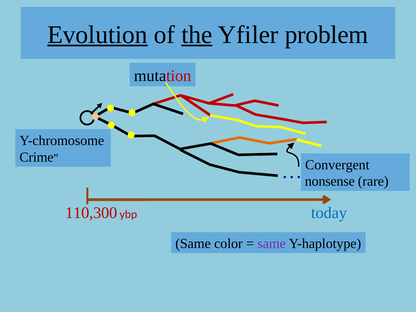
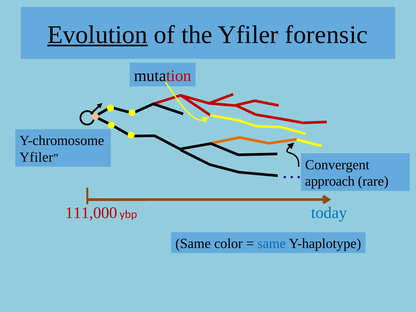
the underline: present -> none (197, 35)
problem: problem -> forensic (326, 35)
Crime: Crime -> Yfiler (36, 157)
nonsense: nonsense -> approach (330, 181)
110,300: 110,300 -> 111,000 (91, 213)
same colour: purple -> blue (272, 244)
